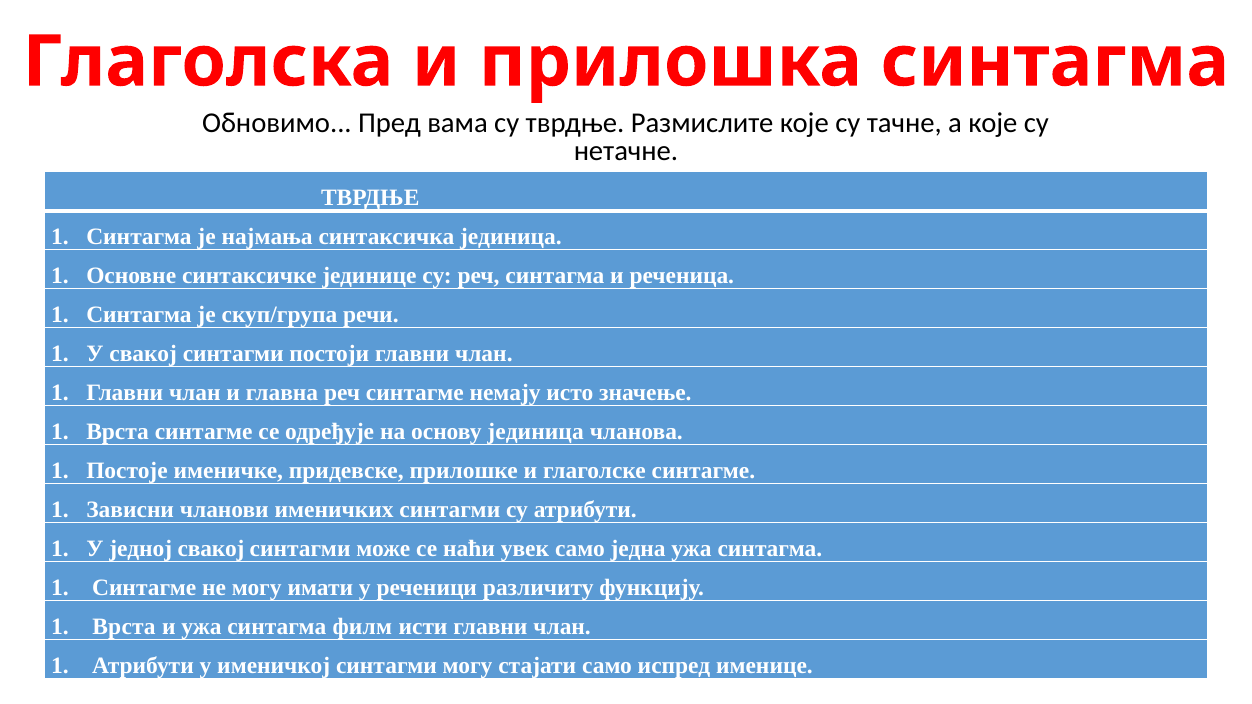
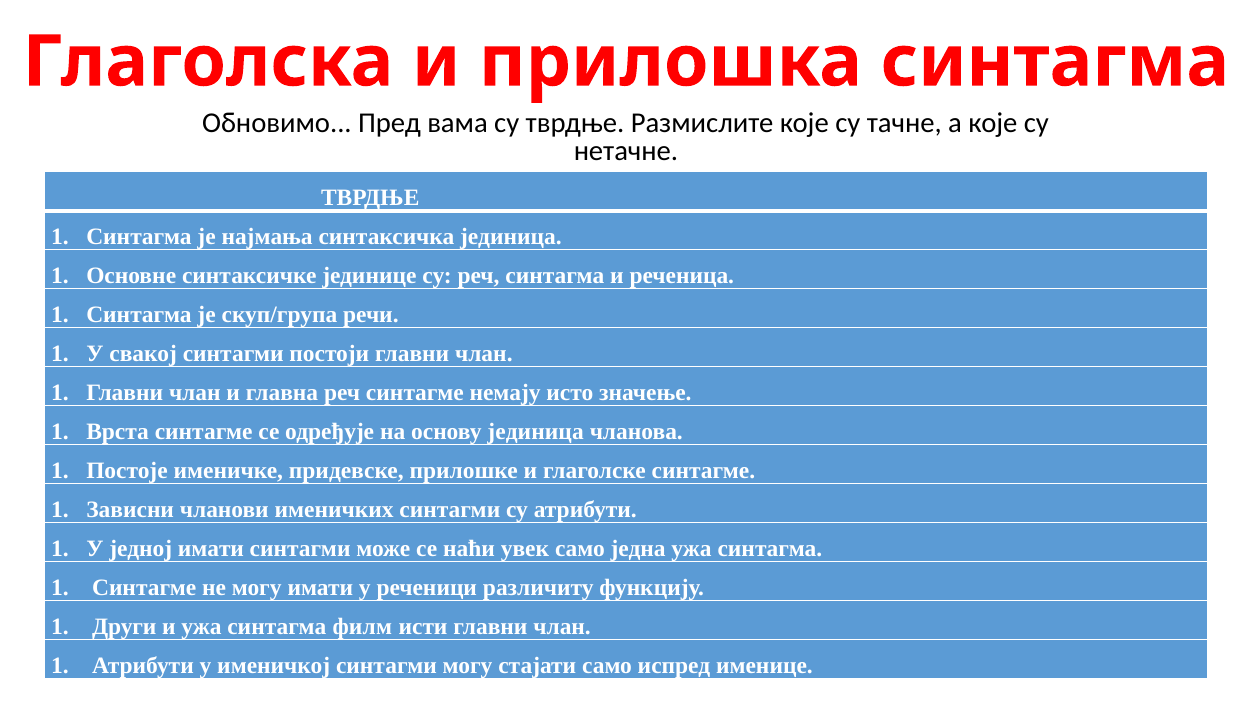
једној свакој: свакој -> имати (211, 549)
Врста: Врста -> Други (124, 627)
